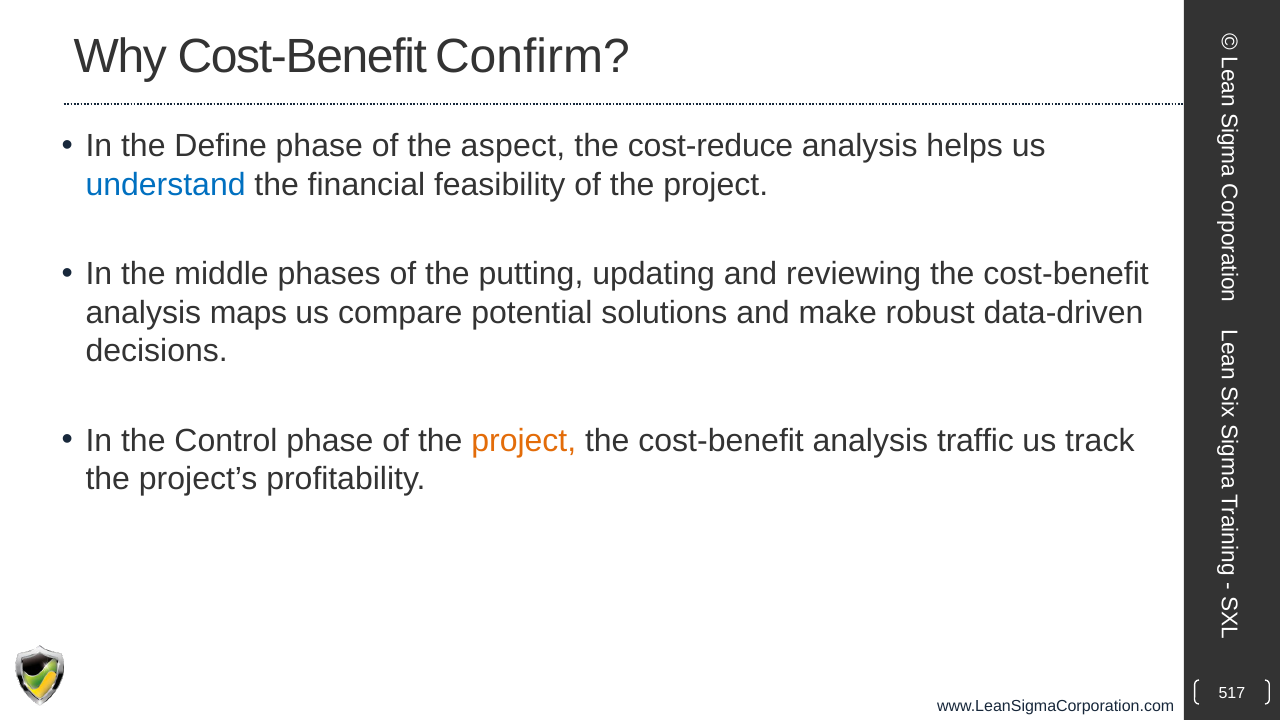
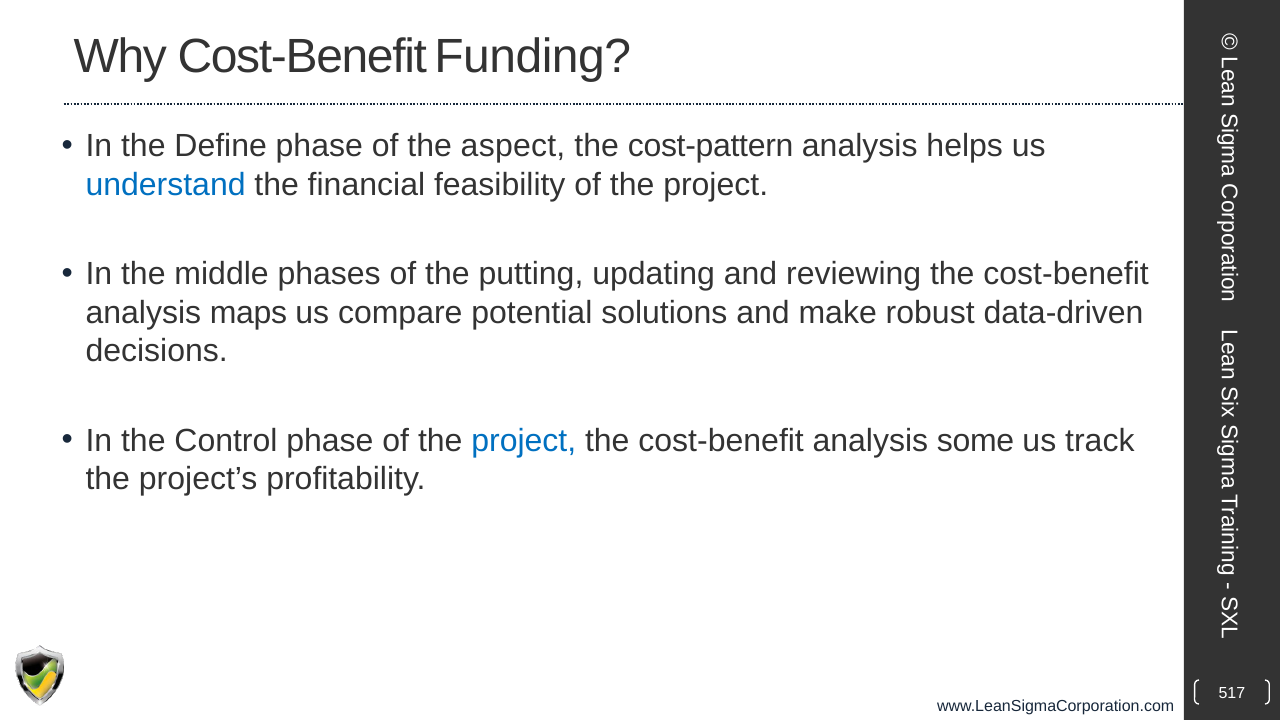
Confirm: Confirm -> Funding (533, 57)
cost-reduce: cost-reduce -> cost-pattern (711, 146)
project colour: orange -> blue (524, 441)
traffic: traffic -> some (976, 441)
